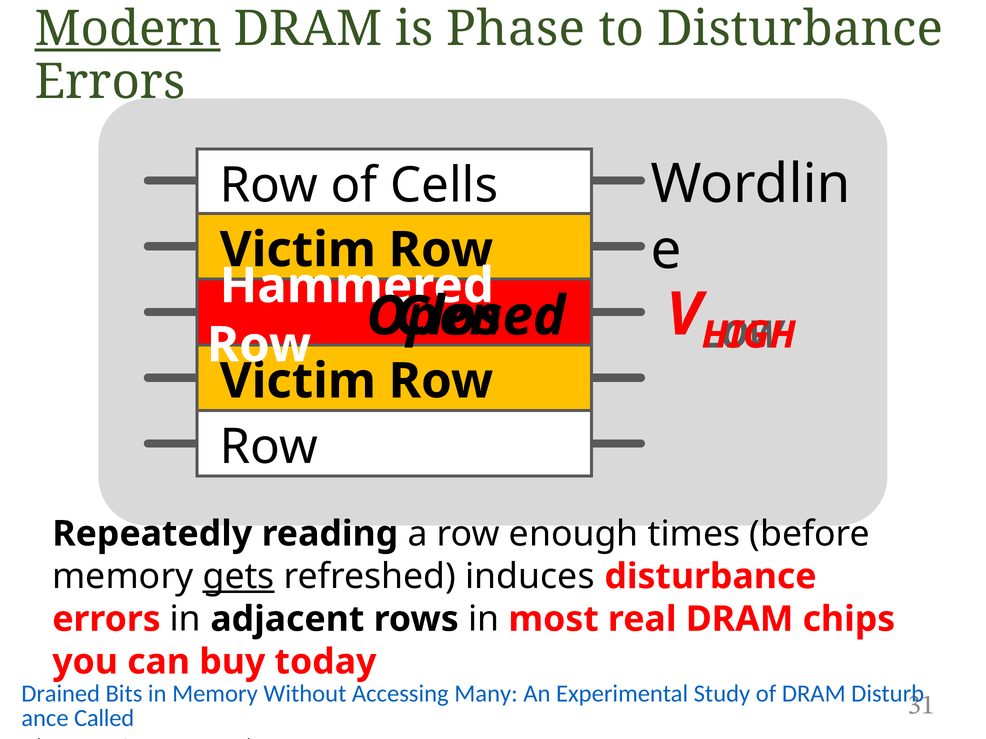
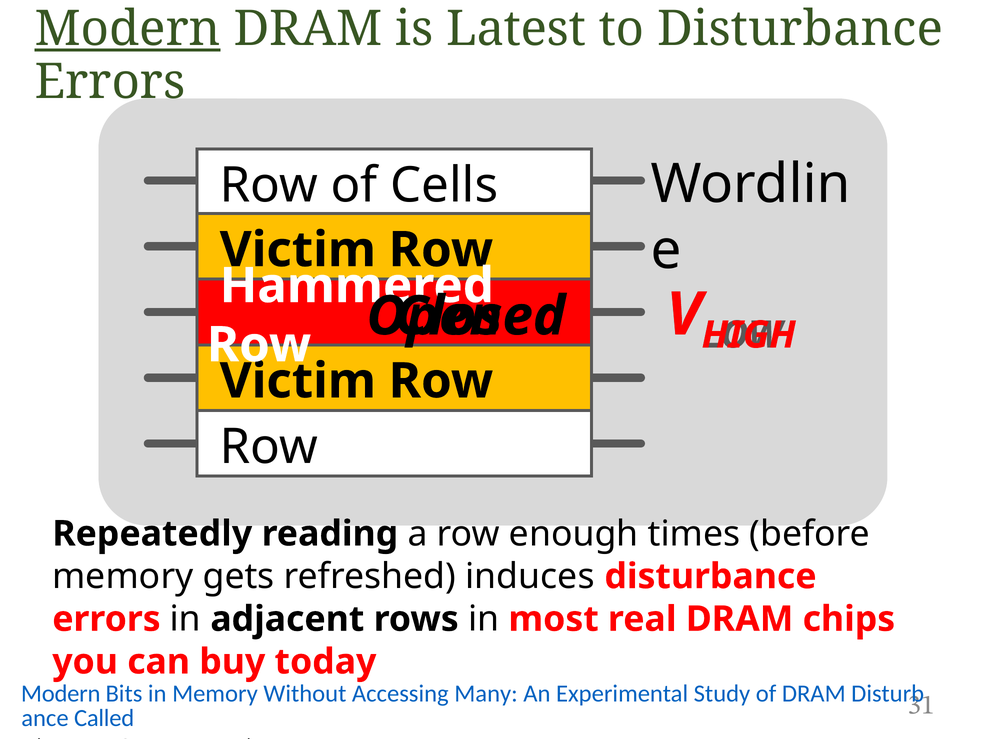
Phase: Phase -> Latest (516, 29)
gets underline: present -> none (239, 577)
Drained: Drained -> Modern (61, 694)
